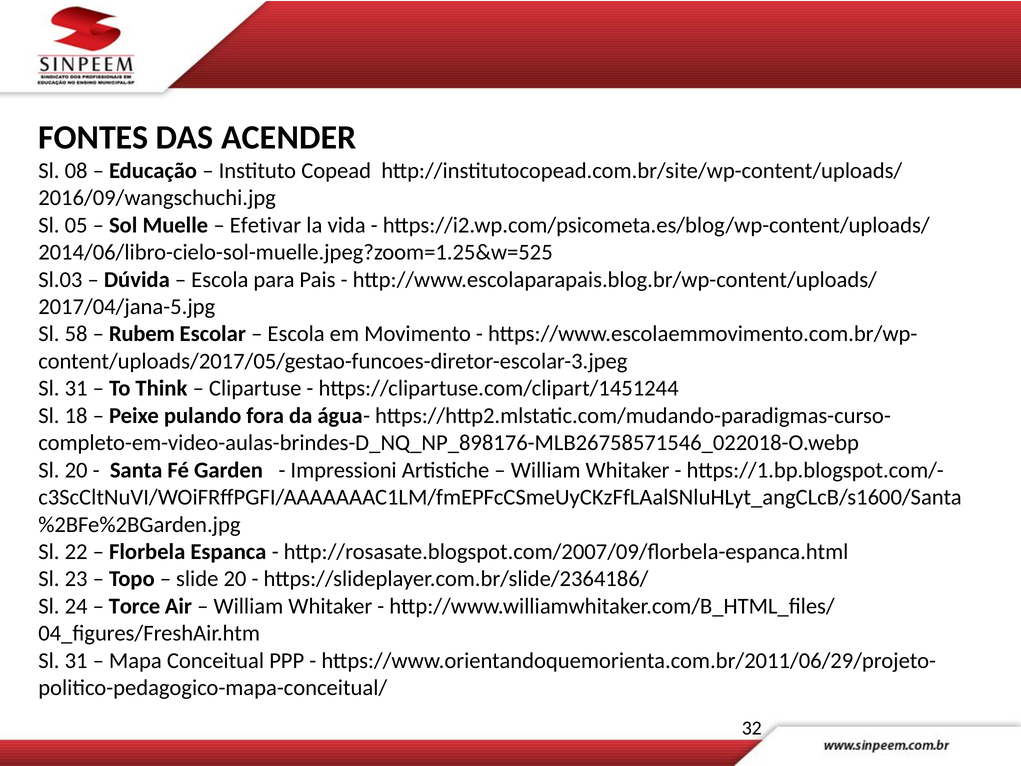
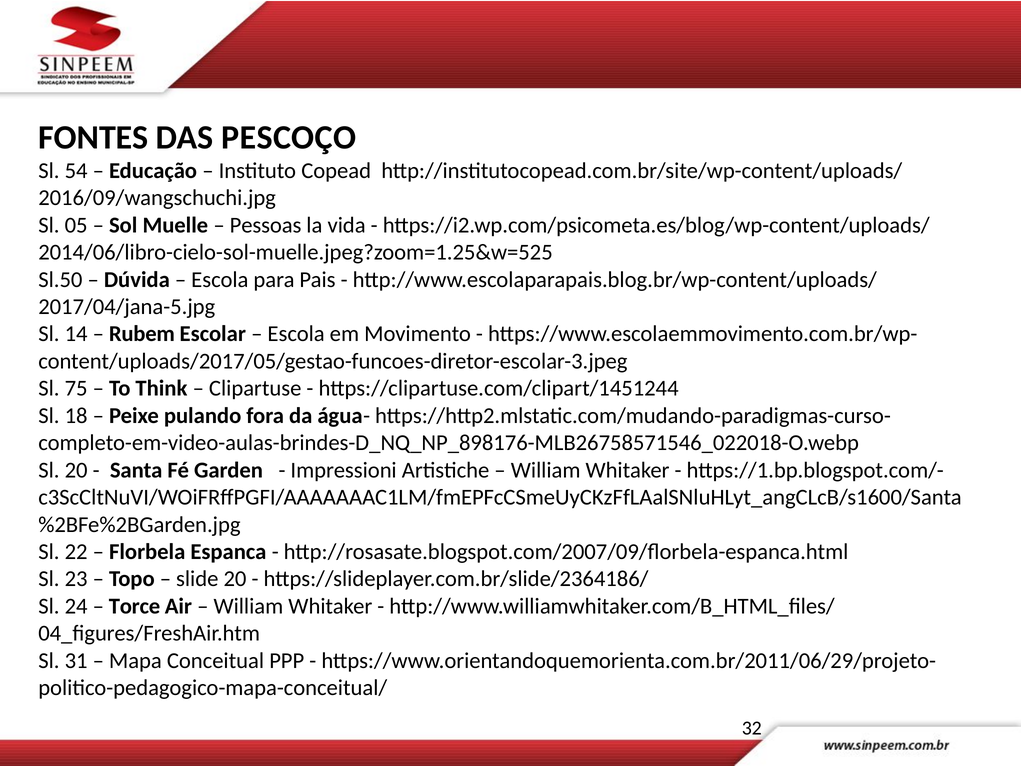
ACENDER: ACENDER -> PESCOÇO (289, 137)
08: 08 -> 54 (76, 171)
Efetivar: Efetivar -> Pessoas (266, 225)
Sl.03: Sl.03 -> Sl.50 (60, 279)
58: 58 -> 14 (76, 334)
31: 31 -> 75 (76, 388)
